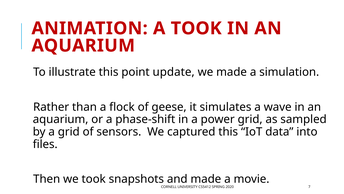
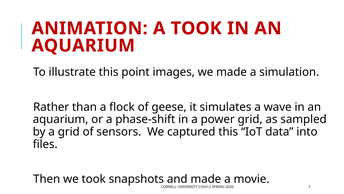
update: update -> images (174, 72)
